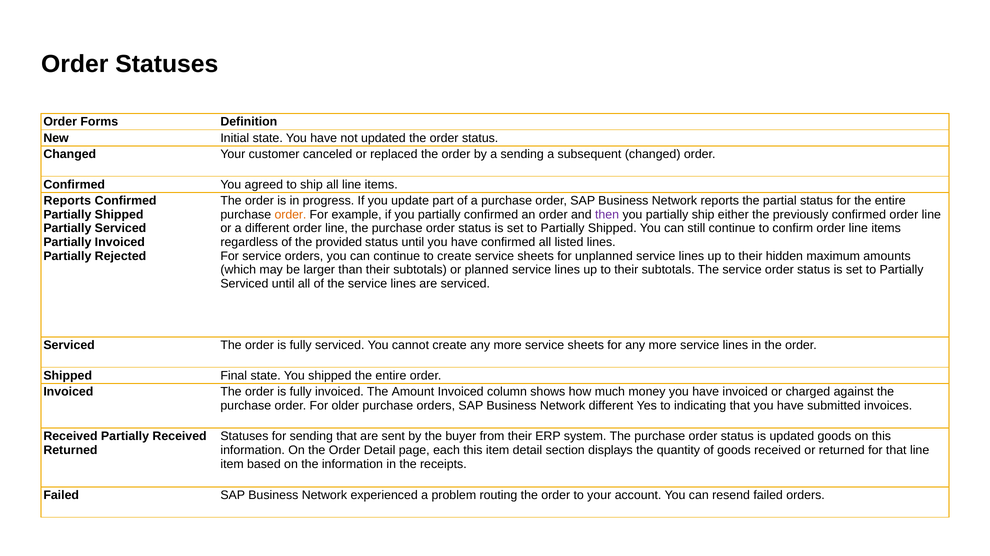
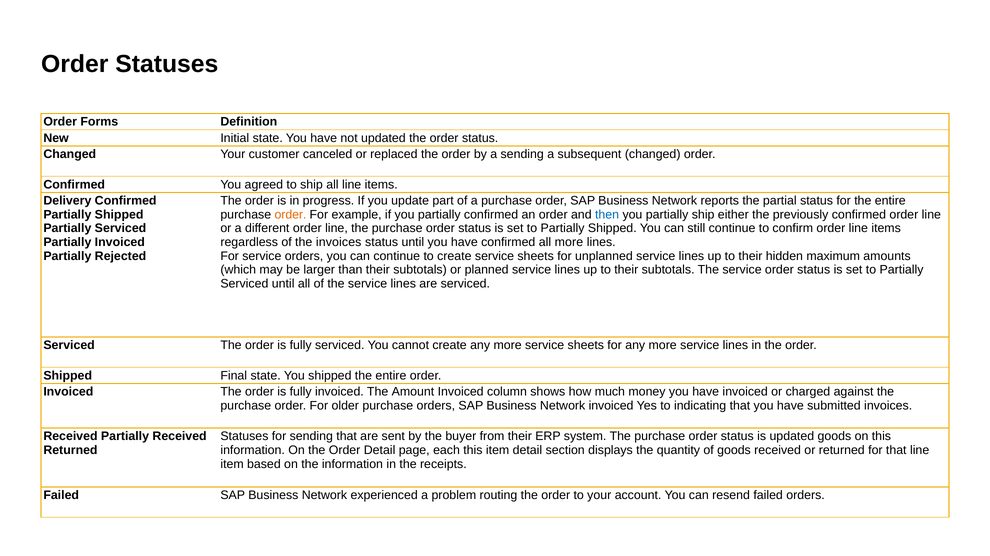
Reports: Reports -> Delivery (67, 201)
then colour: purple -> blue (607, 215)
the provided: provided -> invoices (339, 242)
all listed: listed -> more (569, 242)
Network different: different -> invoiced (611, 406)
